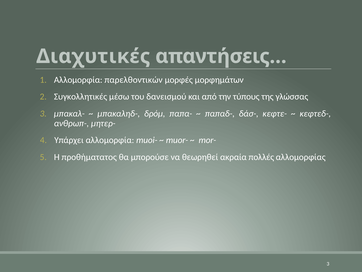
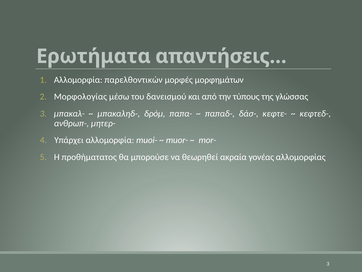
Διαχυτικές: Διαχυτικές -> Ερωτήματα (93, 56)
Συγκολλητικές: Συγκολλητικές -> Μορφολογίας (80, 97)
πολλές: πολλές -> γονέας (261, 157)
